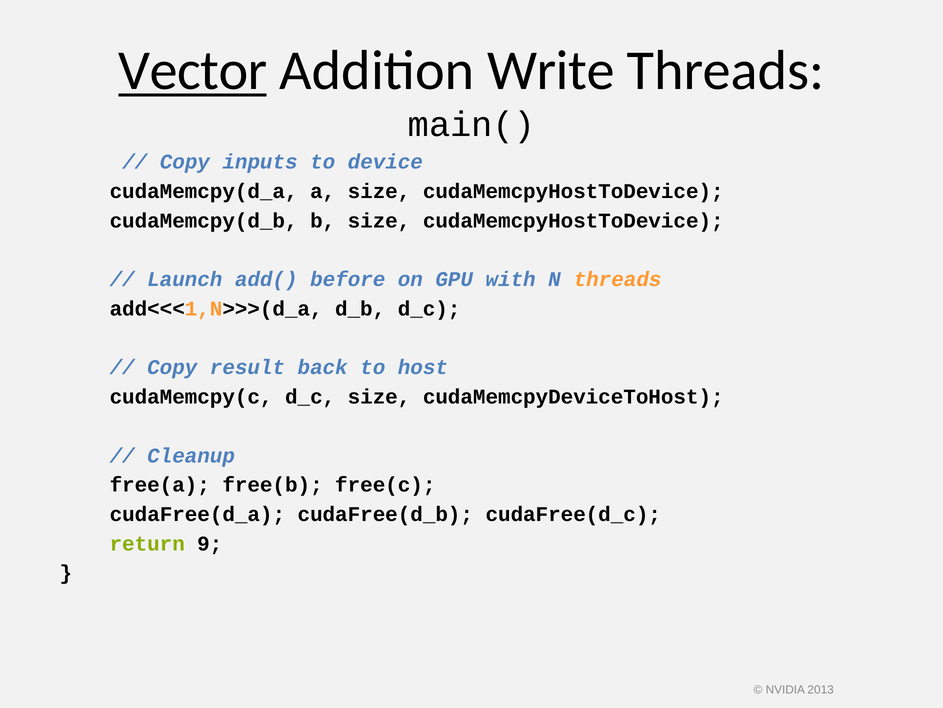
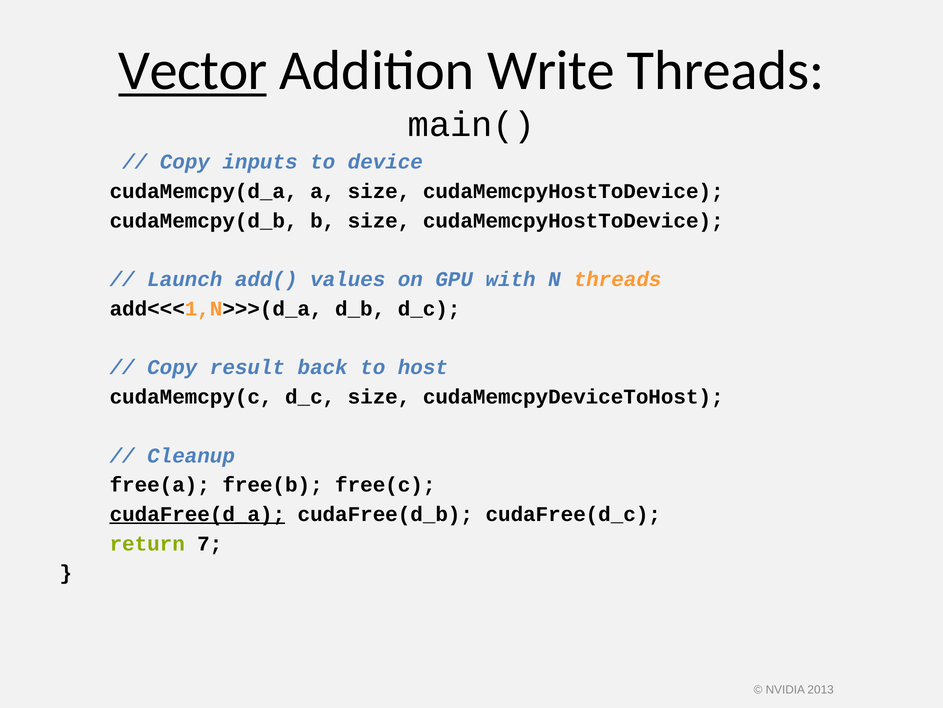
before: before -> values (348, 279)
cudaFree(d_a underline: none -> present (197, 514)
9: 9 -> 7 (210, 543)
